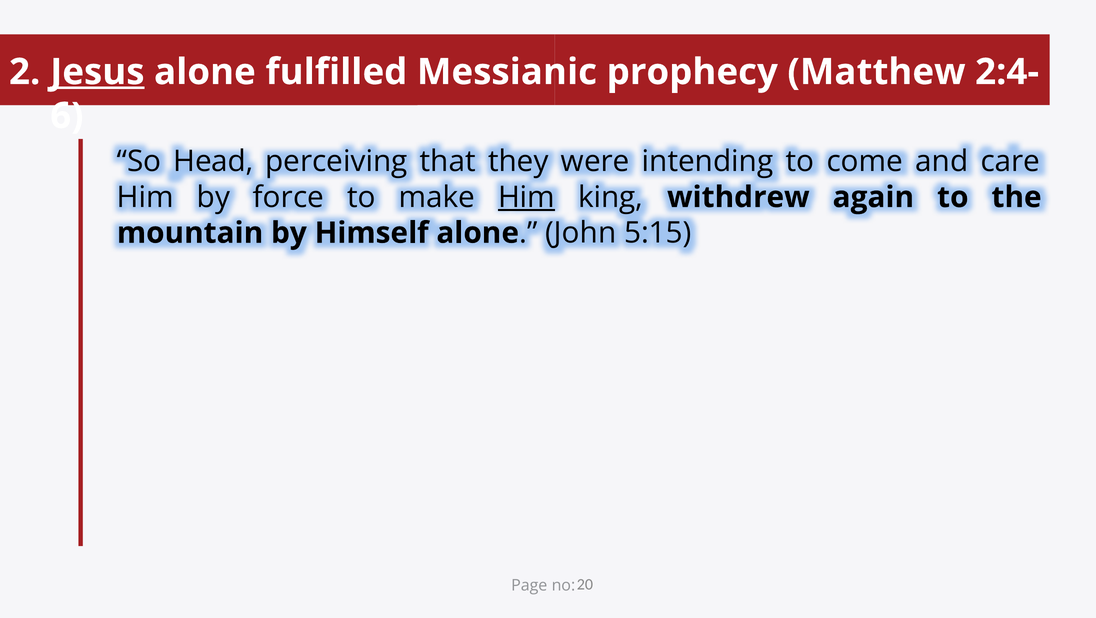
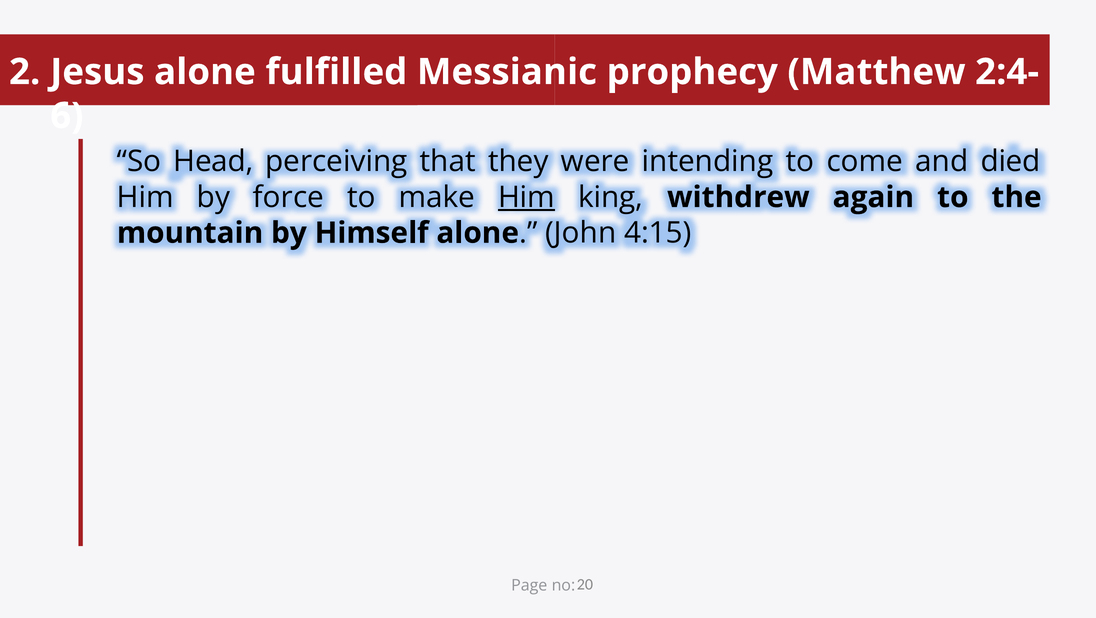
Jesus underline: present -> none (97, 72)
care: care -> died (1011, 162)
5:15: 5:15 -> 4:15 (658, 233)
